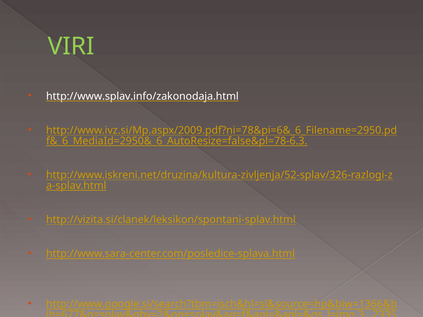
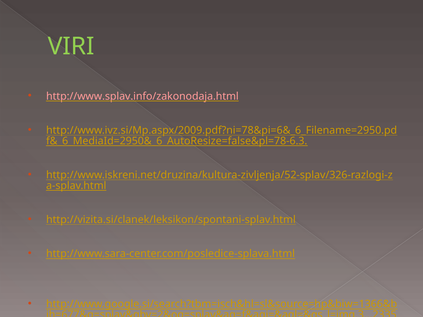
http://www.splav.info/zakonodaja.html colour: white -> pink (142, 96)
